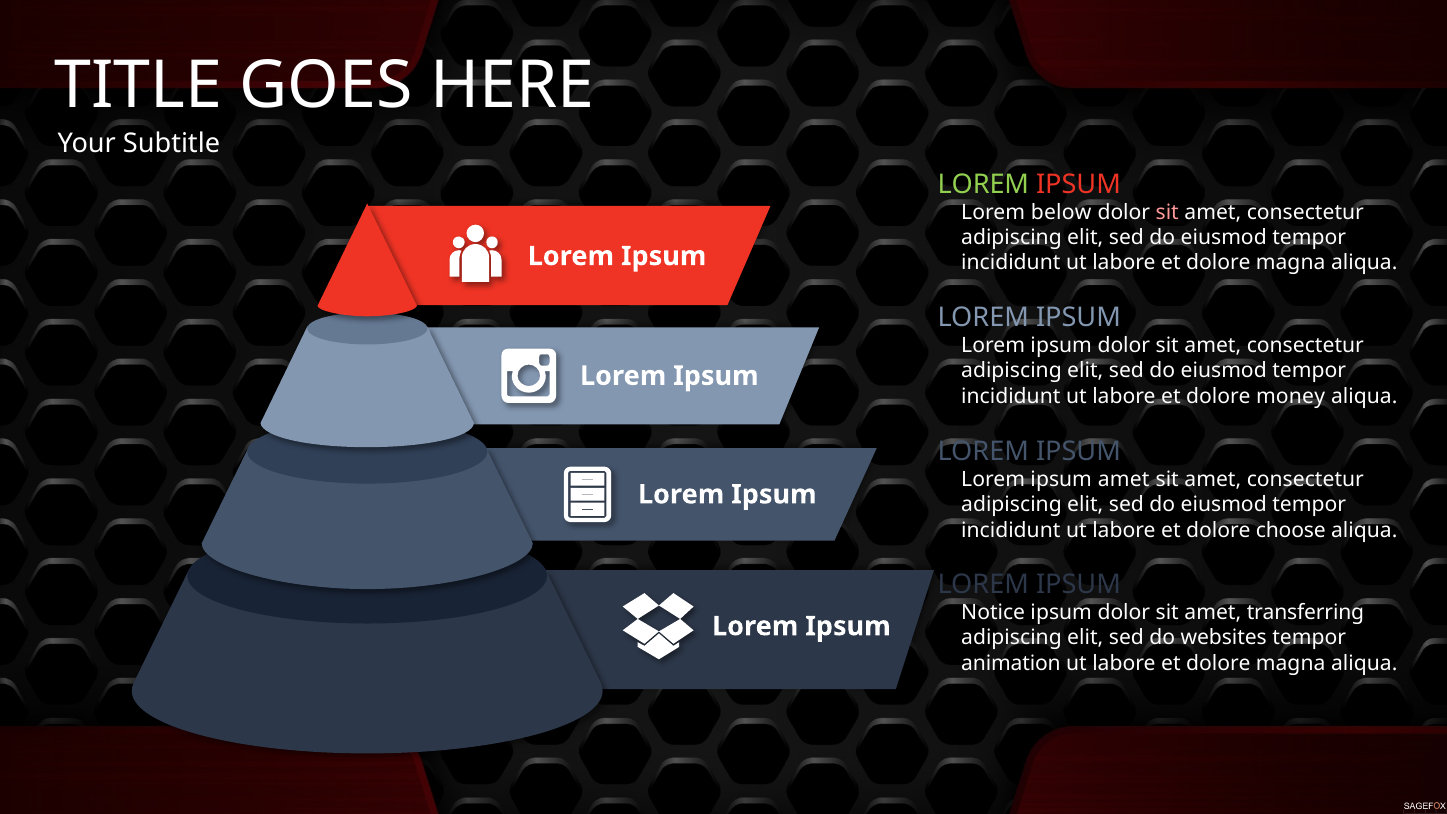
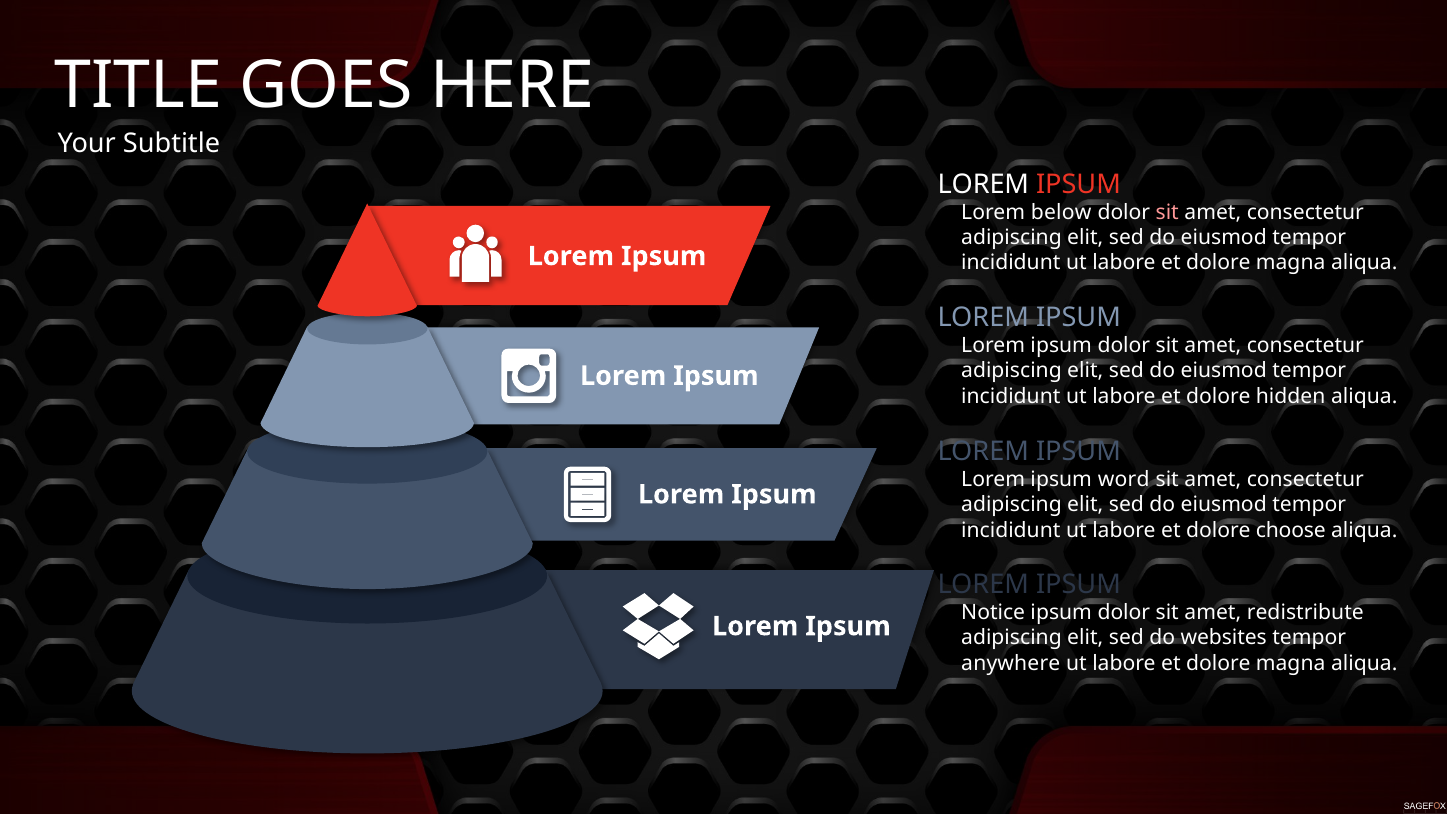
LOREM colour: light green -> white (983, 184)
money: money -> hidden (1291, 396)
ipsum amet: amet -> word (1124, 479)
transferring: transferring -> redistribute (1305, 613)
animation: animation -> anywhere (1011, 663)
